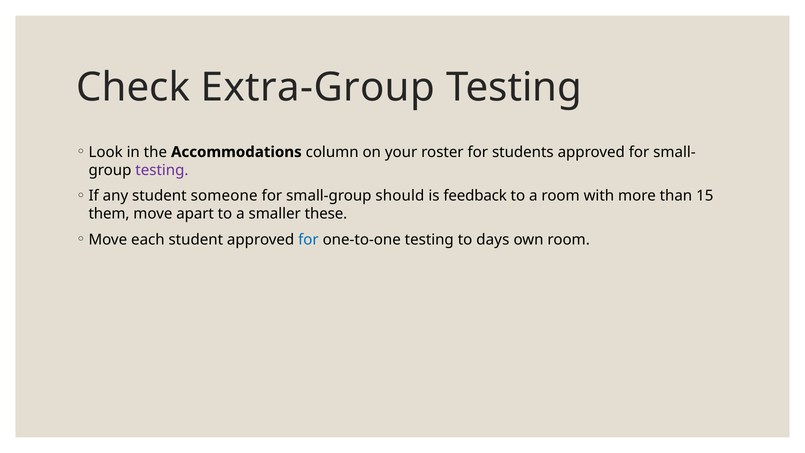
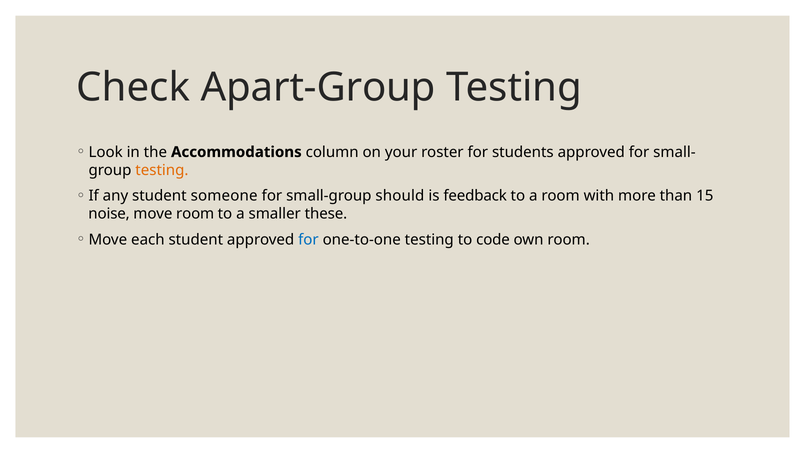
Extra-Group: Extra-Group -> Apart-Group (318, 87)
testing colour: purple -> orange (162, 170)
them: them -> noise (109, 214)
move apart: apart -> room (195, 214)
days: days -> code (493, 240)
